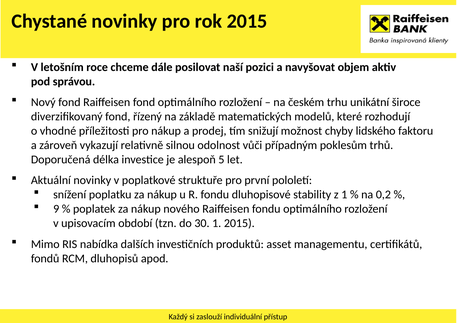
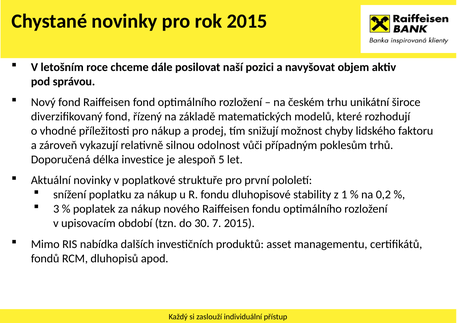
9: 9 -> 3 (56, 209)
30 1: 1 -> 7 (217, 223)
